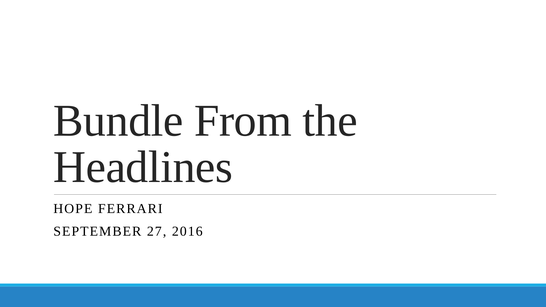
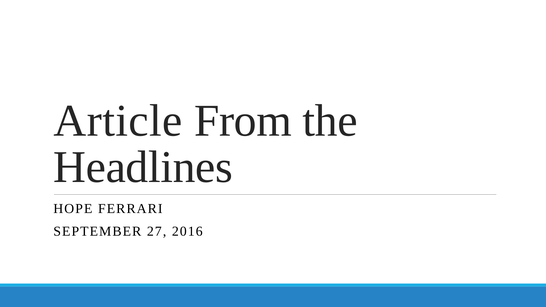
Bundle: Bundle -> Article (118, 121)
